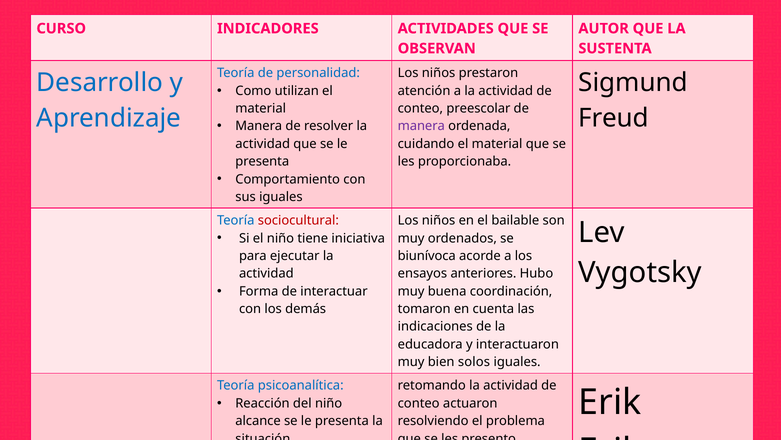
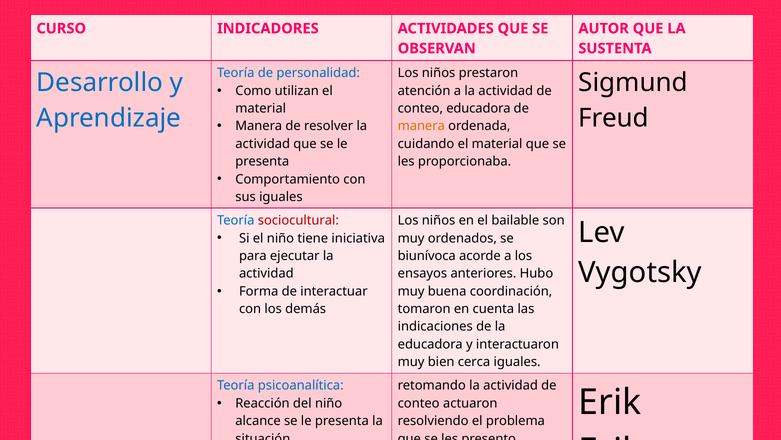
conteo preescolar: preescolar -> educadora (478, 108)
manera colour: purple -> orange (421, 126)
bien solos: solos -> cerca (474, 361)
